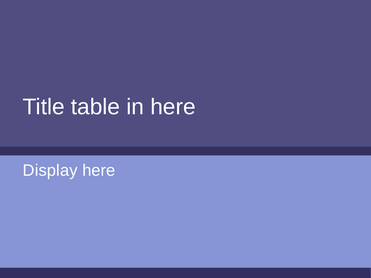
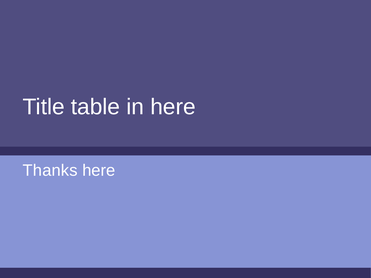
Display: Display -> Thanks (50, 171)
